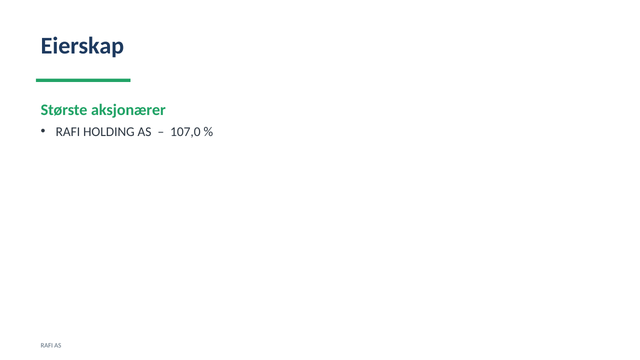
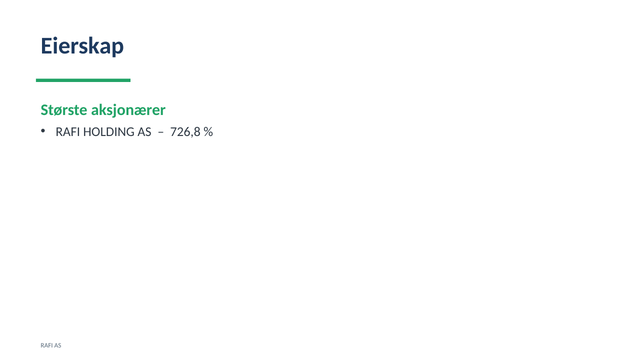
107,0: 107,0 -> 726,8 (185, 132)
